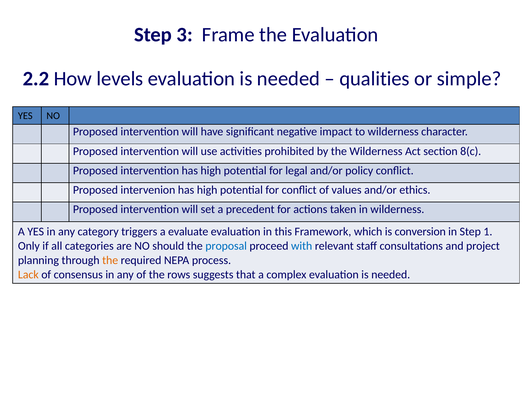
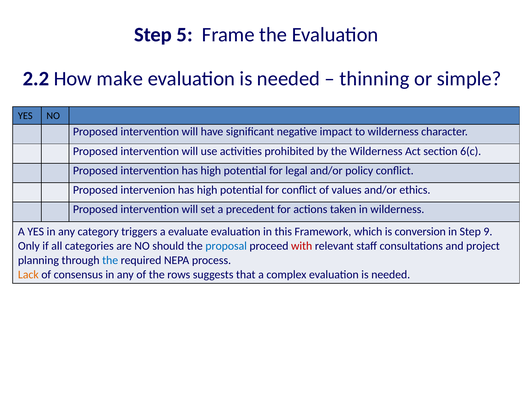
3: 3 -> 5 (185, 35)
levels: levels -> make (120, 79)
qualities: qualities -> thinning (375, 79)
8(c: 8(c -> 6(c (471, 151)
1: 1 -> 9 (488, 231)
with colour: blue -> red (302, 246)
the colour: orange -> blue (110, 260)
